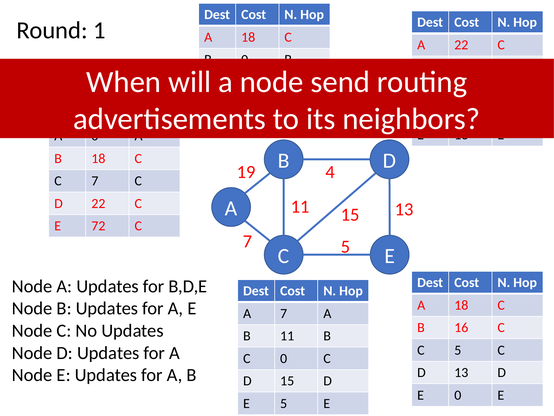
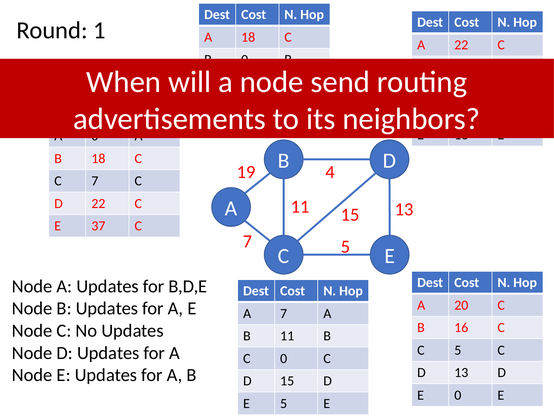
72: 72 -> 37 (98, 226)
18: 18 -> 20 (461, 305)
